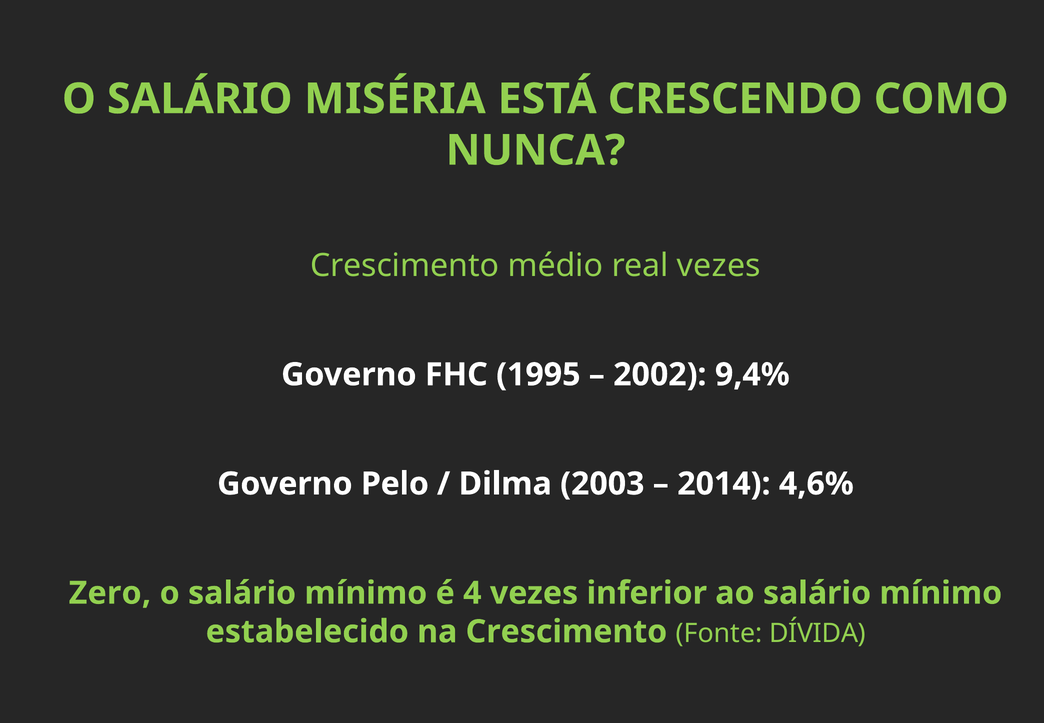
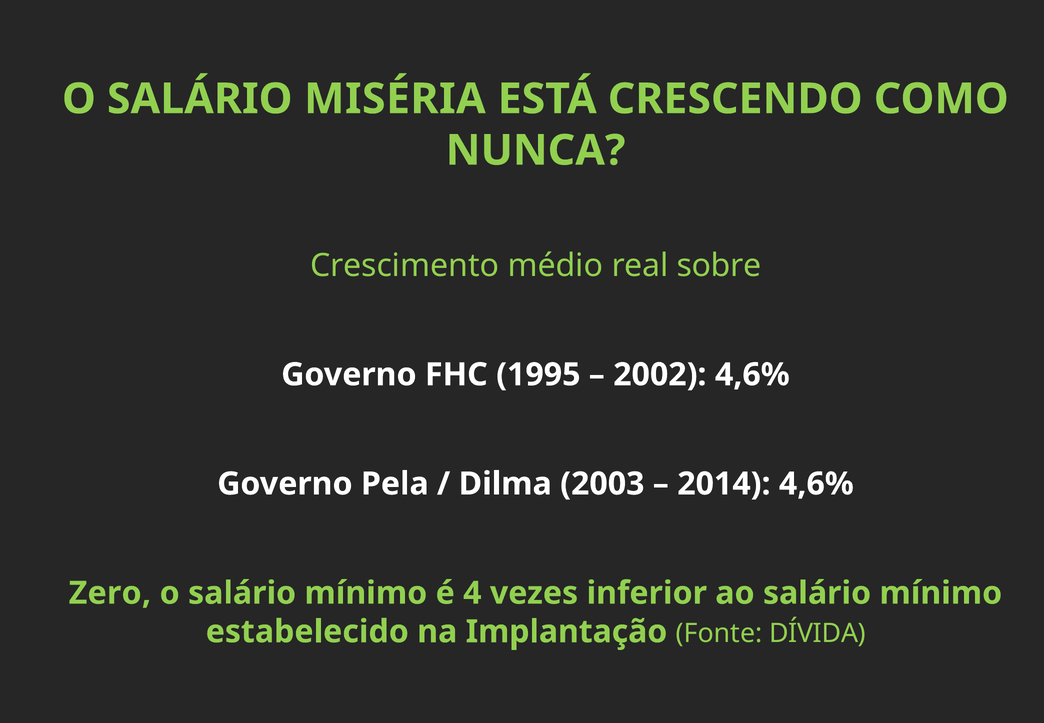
real vezes: vezes -> sobre (719, 265)
2002 9,4%: 9,4% -> 4,6% (752, 375)
Pelo: Pelo -> Pela (395, 484)
na Crescimento: Crescimento -> Implantação (567, 631)
